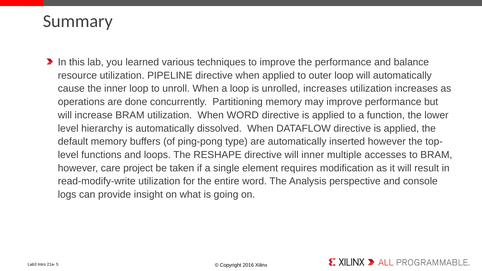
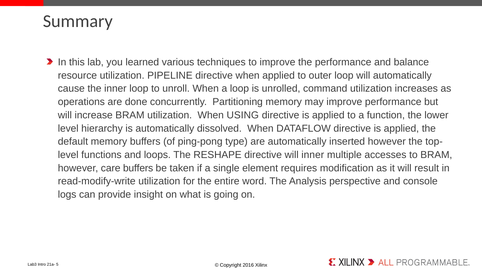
unrolled increases: increases -> command (325, 89)
When WORD: WORD -> USING (243, 115)
care project: project -> buffers (138, 168)
